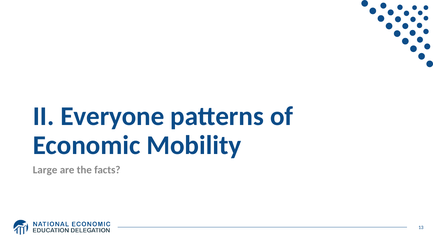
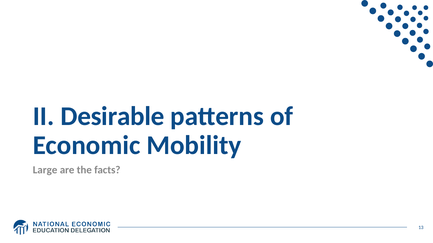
Everyone: Everyone -> Desirable (112, 116)
